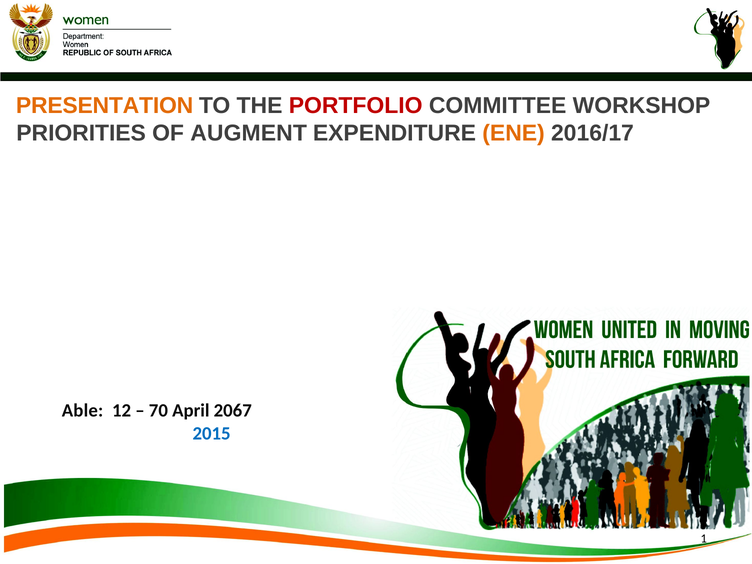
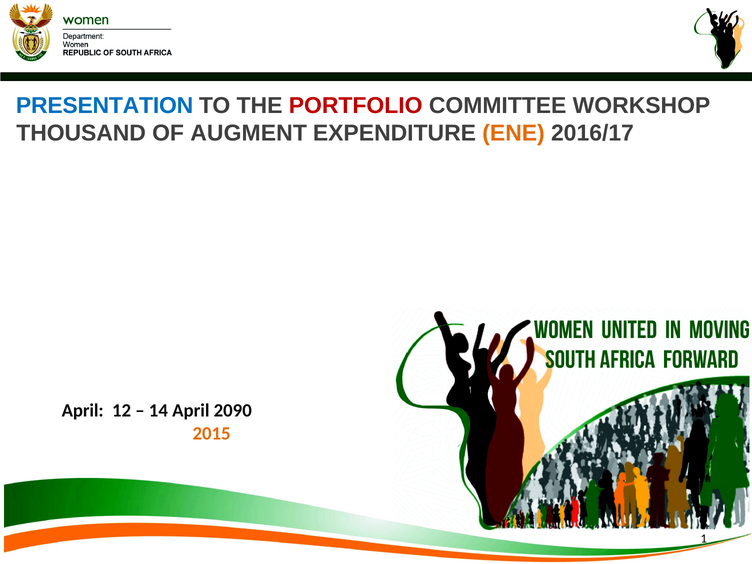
PRESENTATION colour: orange -> blue (105, 106)
PRIORITIES: PRIORITIES -> THOUSAND (81, 133)
Able: Able -> April (83, 411)
70: 70 -> 14 (158, 411)
2067: 2067 -> 2090 (233, 411)
2015 colour: blue -> orange (212, 433)
